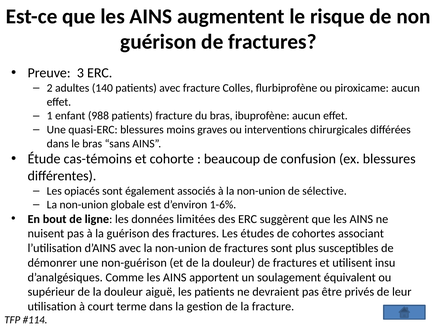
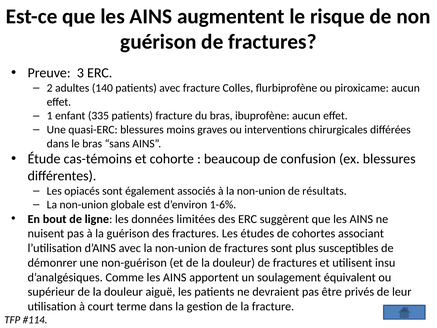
988: 988 -> 335 (98, 116)
sélective: sélective -> résultats (325, 191)
